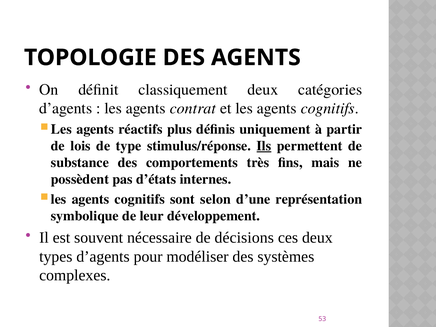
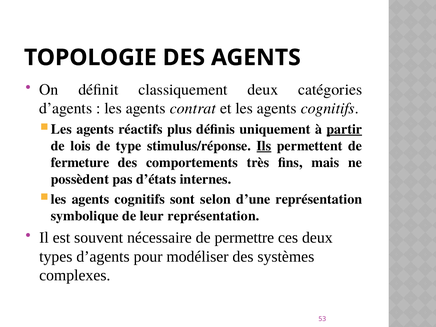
partir underline: none -> present (344, 129)
substance: substance -> fermeture (80, 163)
leur développement: développement -> représentation (213, 216)
décisions: décisions -> permettre (244, 238)
